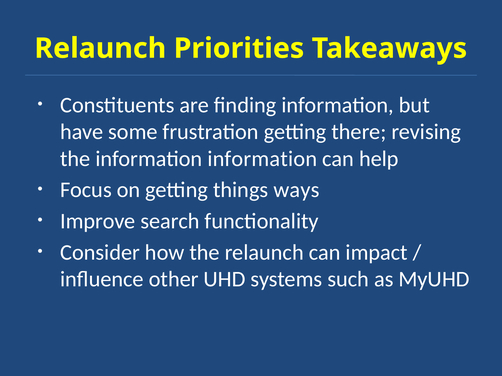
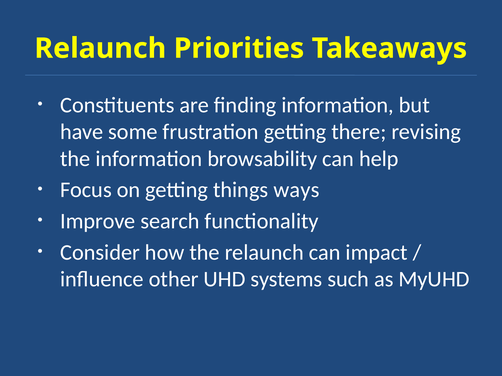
information information: information -> browsability (262, 159)
